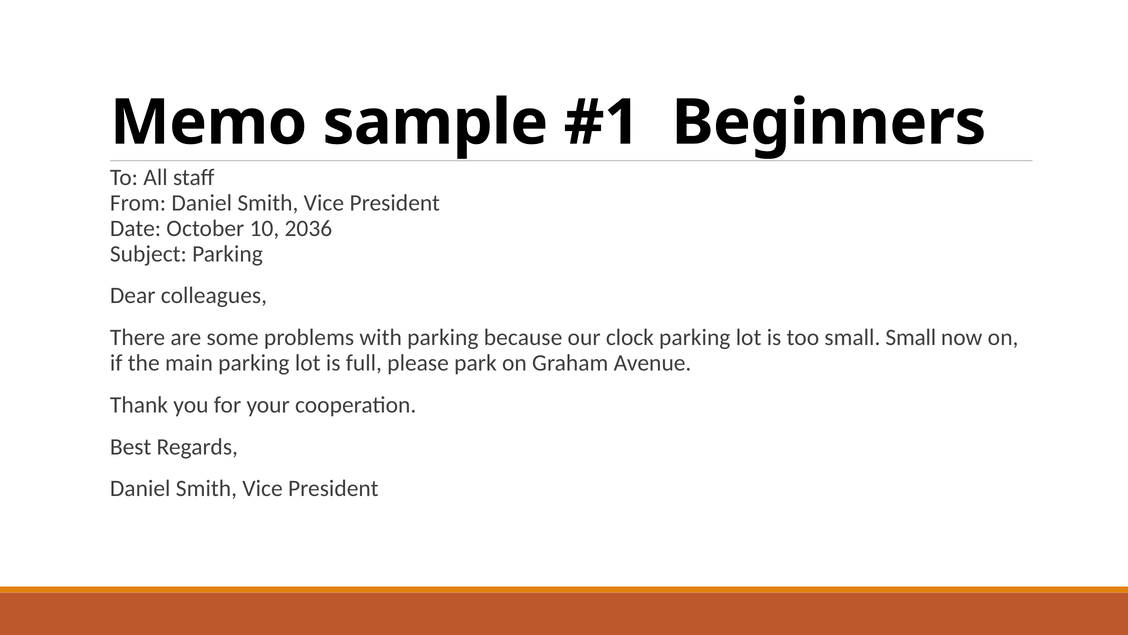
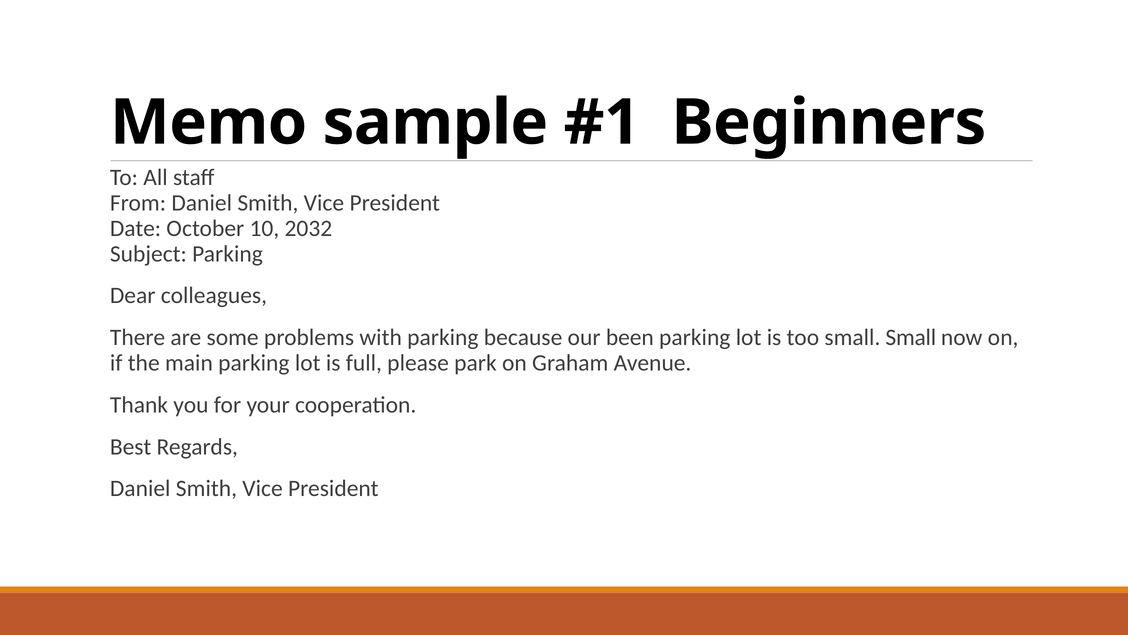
2036: 2036 -> 2032 (308, 228)
clock: clock -> been (630, 337)
